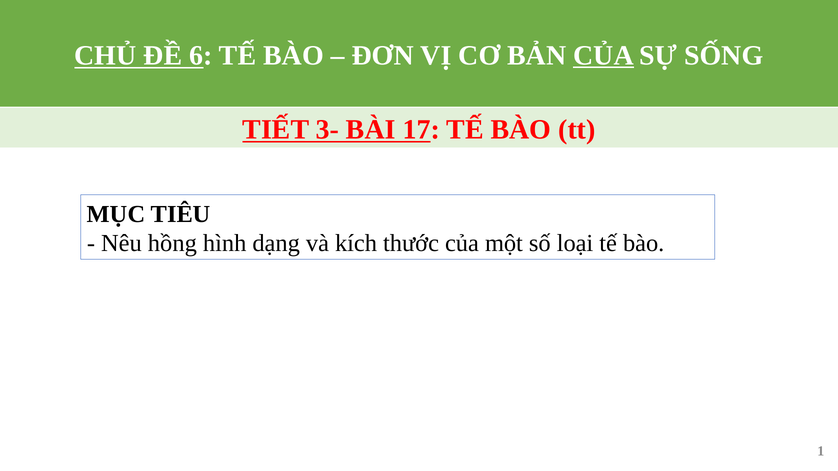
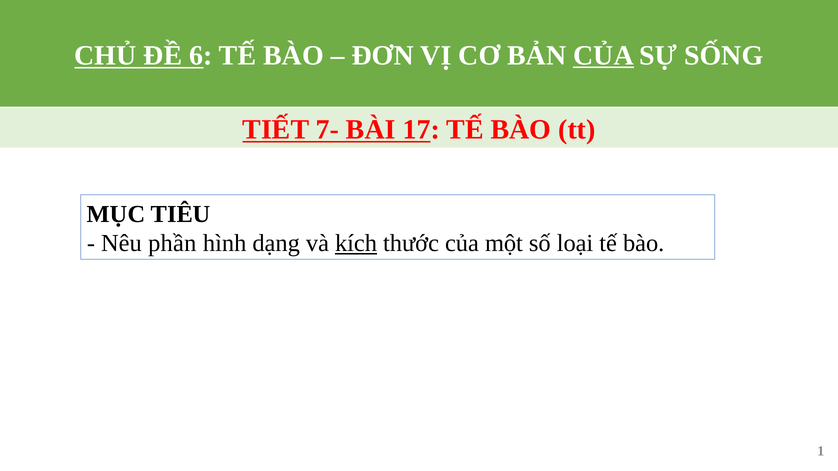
3-: 3- -> 7- (327, 130)
hồng: hồng -> phần (172, 244)
kích underline: none -> present (356, 244)
